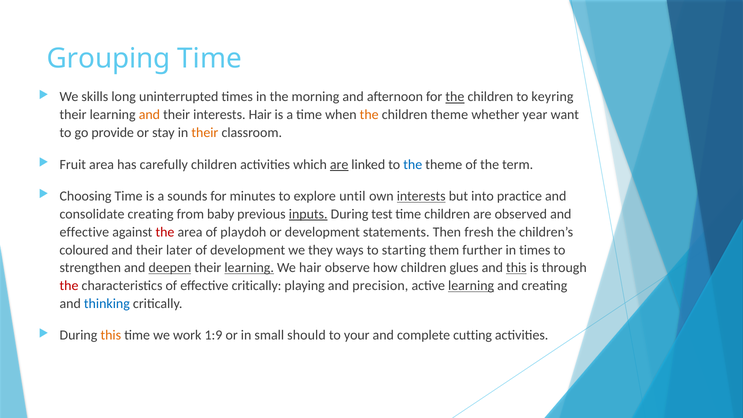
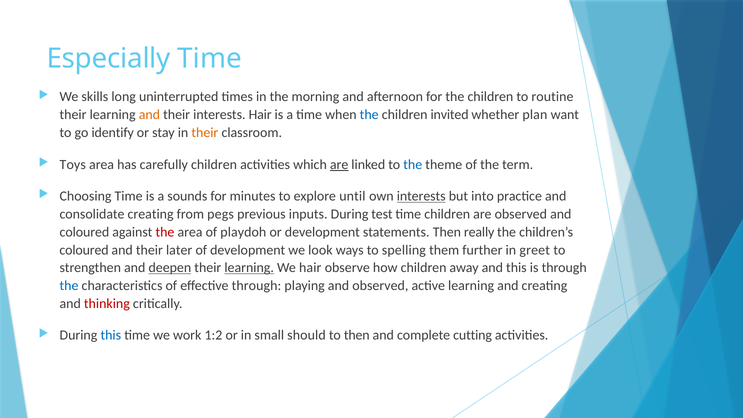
Grouping: Grouping -> Especially (109, 59)
the underline: present -> none (455, 97)
keyring: keyring -> routine (552, 97)
the colour: orange -> blue (369, 115)
children theme: theme -> invited (450, 115)
year: year -> plan (535, 115)
provide: provide -> identify (113, 133)
Fruit: Fruit -> Toys (73, 164)
baby: baby -> pegs (221, 214)
inputs underline: present -> none (308, 214)
effective: effective -> coloured (84, 232)
fresh: fresh -> really (479, 232)
they: they -> look (320, 250)
starting: starting -> spelling (404, 250)
in times: times -> greet (535, 250)
glues: glues -> away (464, 268)
this underline: present -> none (516, 268)
the colour: red -> blue (69, 286)
effective critically: critically -> through (256, 286)
and precision: precision -> observed (380, 286)
learning underline: present -> none (471, 286)
thinking colour: blue -> red (107, 304)
this colour: orange -> blue (111, 335)
1:9: 1:9 -> 1:2 (213, 335)
to your: your -> then (357, 335)
